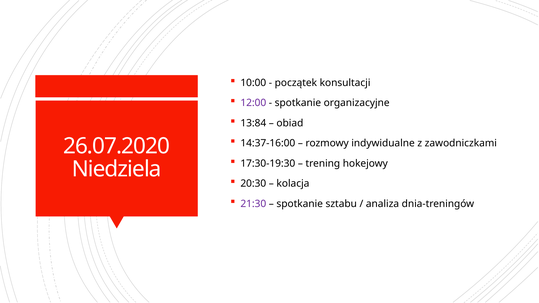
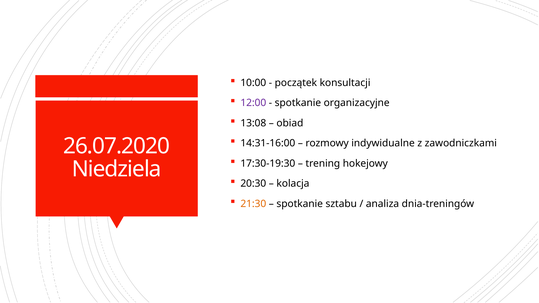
13:84: 13:84 -> 13:08 (253, 123)
14:37-16:00: 14:37-16:00 -> 14:31-16:00 (268, 143)
21:30 colour: purple -> orange (253, 204)
